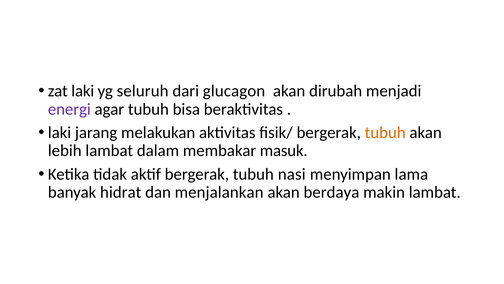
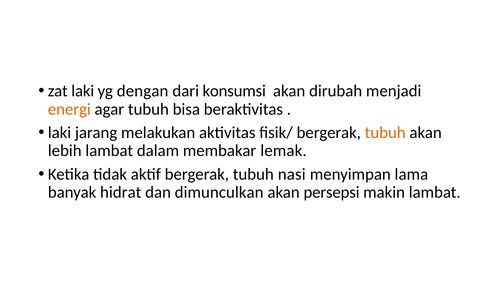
seluruh: seluruh -> dengan (143, 91)
glucagon: glucagon -> konsumsi (234, 91)
energi colour: purple -> orange (69, 109)
masuk: masuk -> lemak (284, 151)
menjalankan: menjalankan -> dimunculkan (219, 192)
berdaya: berdaya -> persepsi (332, 192)
